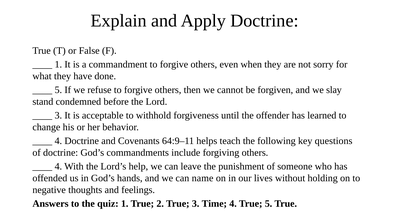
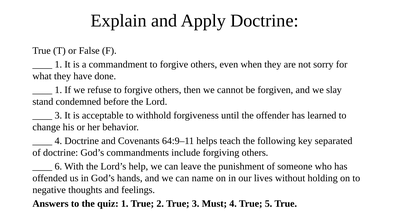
5: 5 -> 1 (58, 90)
questions: questions -> separated (334, 141)
4: 4 -> 6 (58, 167)
Time: Time -> Must (214, 204)
